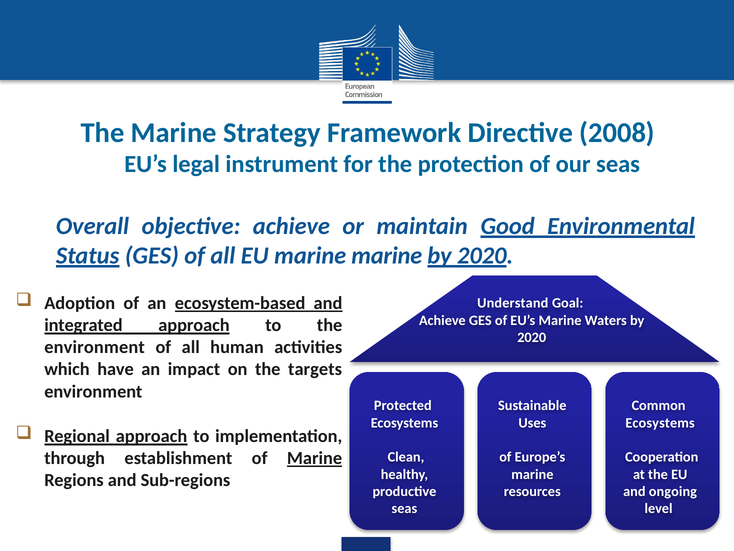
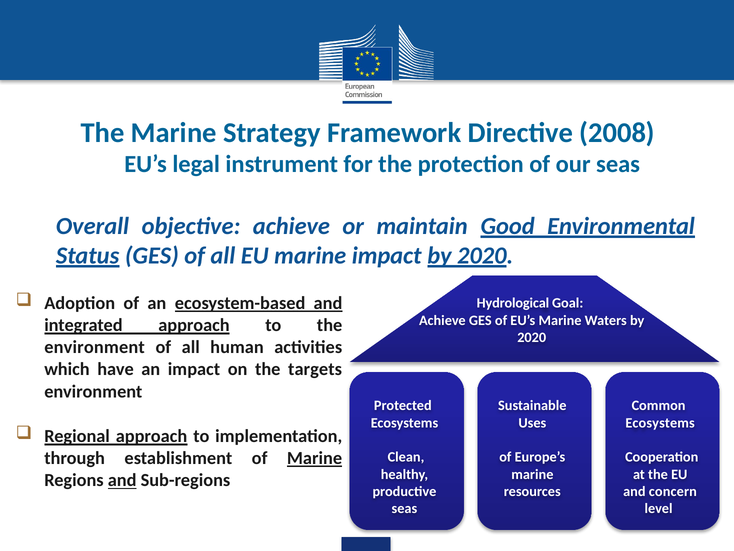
marine marine: marine -> impact (387, 255)
Understand: Understand -> Hydrological (513, 303)
and underline: none -> present (122, 480)
ongoing: ongoing -> concern (673, 491)
